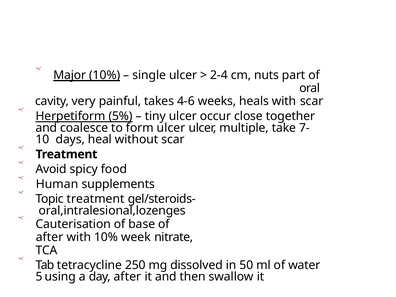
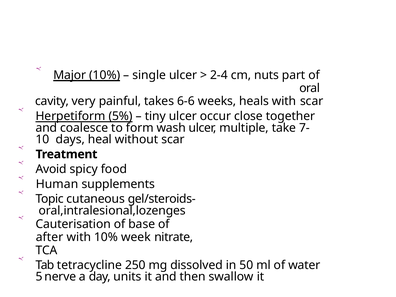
4-6: 4-6 -> 6-6 (186, 101)
form ulcer: ulcer -> wash (171, 128)
Topic treatment: treatment -> cutaneous (96, 199)
using: using -> nerve (60, 277)
day after: after -> units (127, 277)
